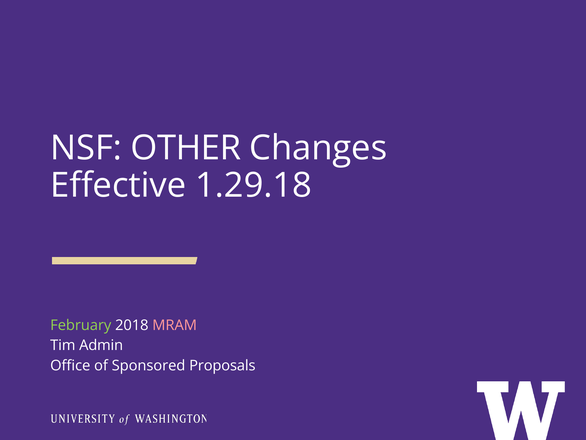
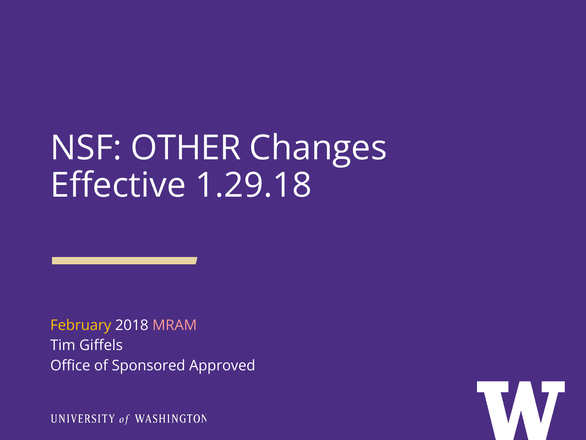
February colour: light green -> yellow (81, 325)
Admin: Admin -> Giffels (101, 345)
Proposals: Proposals -> Approved (222, 365)
